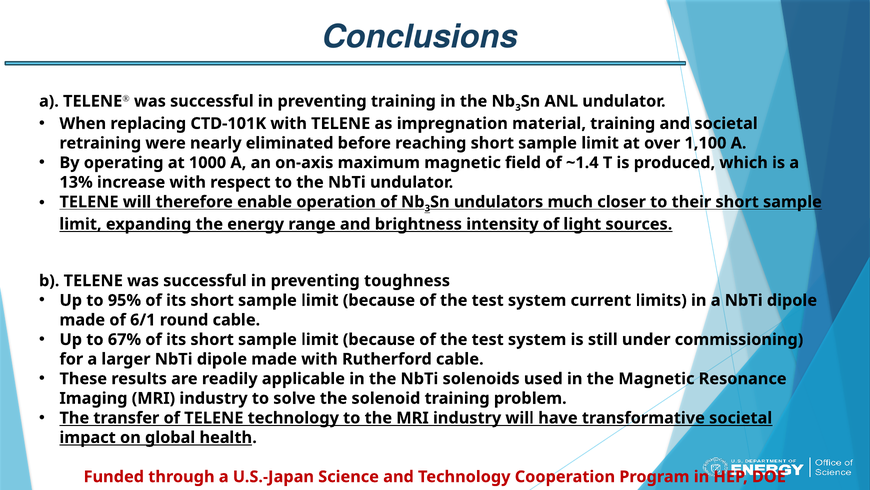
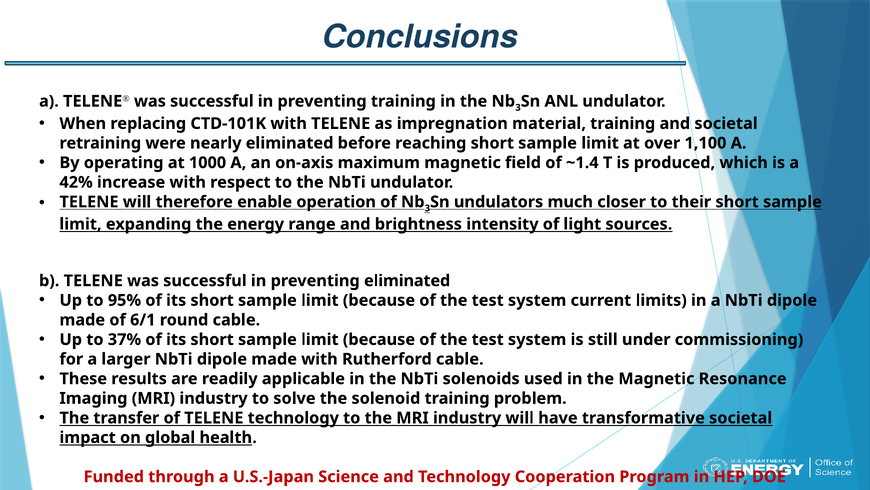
13%: 13% -> 42% (76, 182)
preventing toughness: toughness -> eliminated (407, 280)
67%: 67% -> 37% (124, 339)
